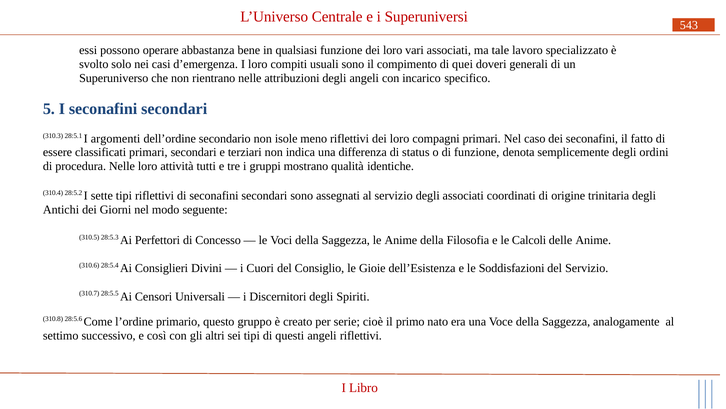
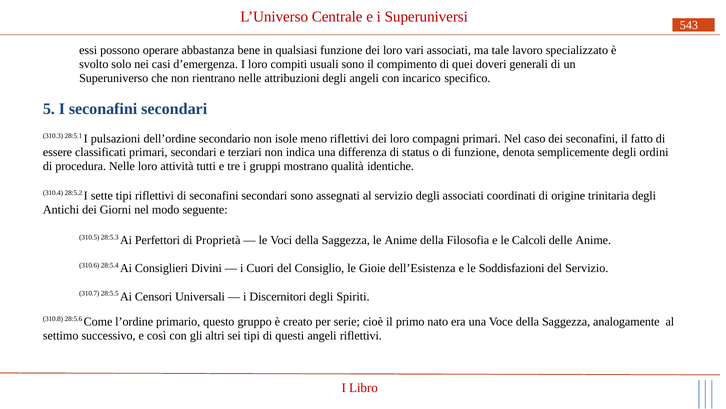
argomenti: argomenti -> pulsazioni (116, 139)
Concesso: Concesso -> Proprietà (218, 240)
